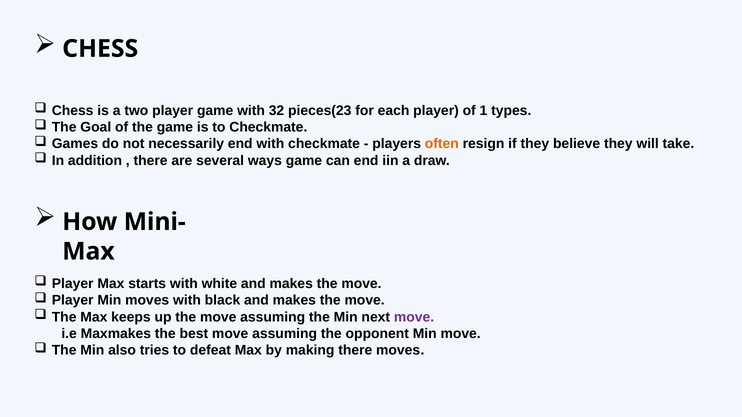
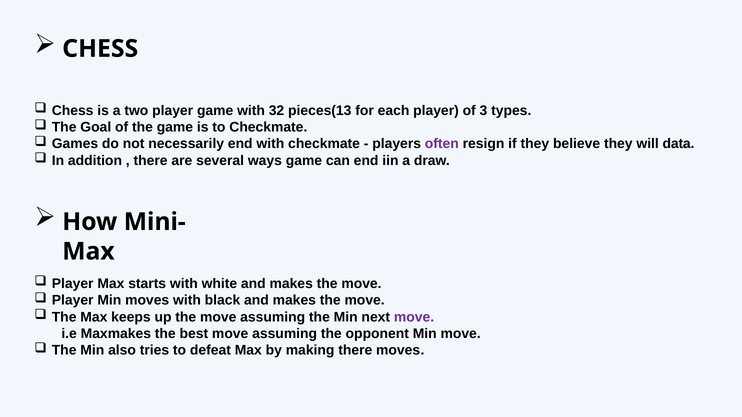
pieces(23: pieces(23 -> pieces(13 (320, 111)
1: 1 -> 3 (483, 111)
often colour: orange -> purple (442, 144)
take: take -> data (679, 144)
